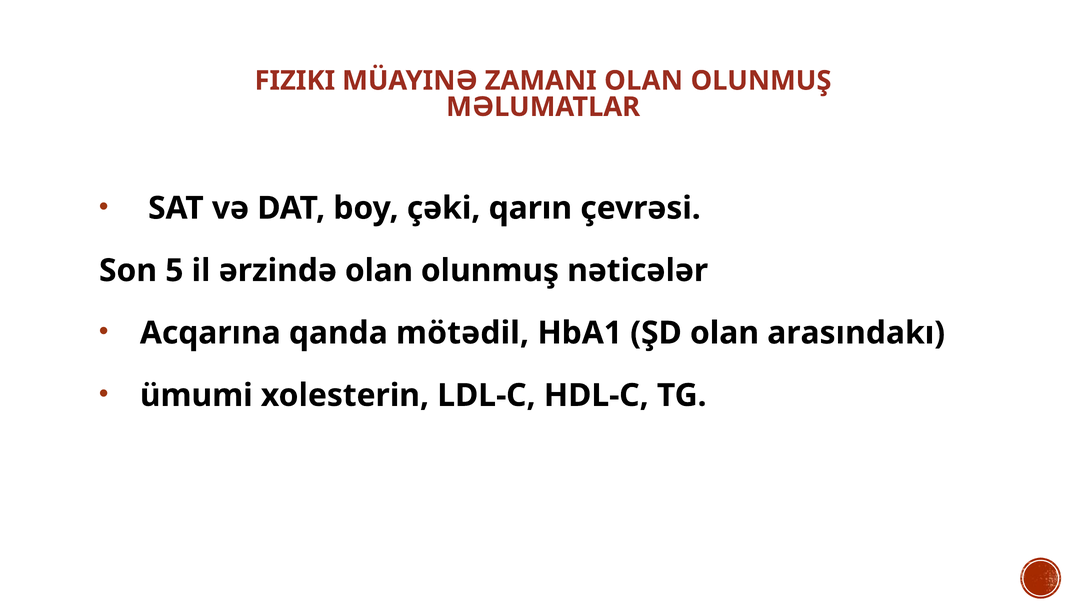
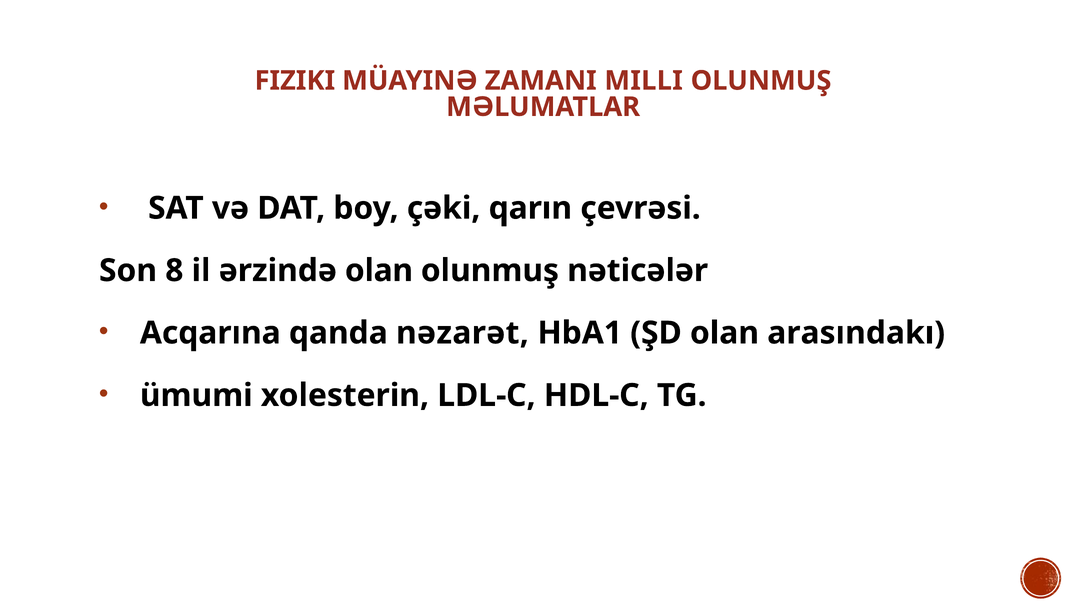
ZAMANI OLAN: OLAN -> MILLI (644, 81)
5: 5 -> 8 (174, 270)
mötədil: mötədil -> nəzarət (462, 333)
